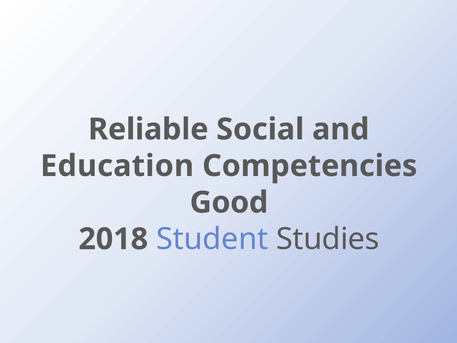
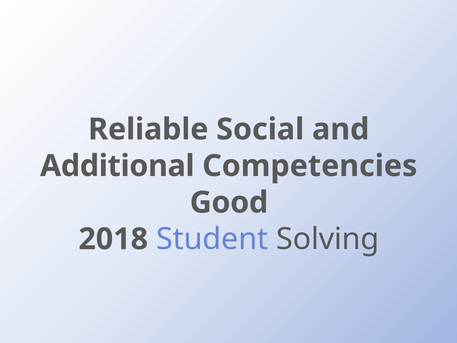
Education: Education -> Additional (117, 166)
Studies: Studies -> Solving (328, 239)
